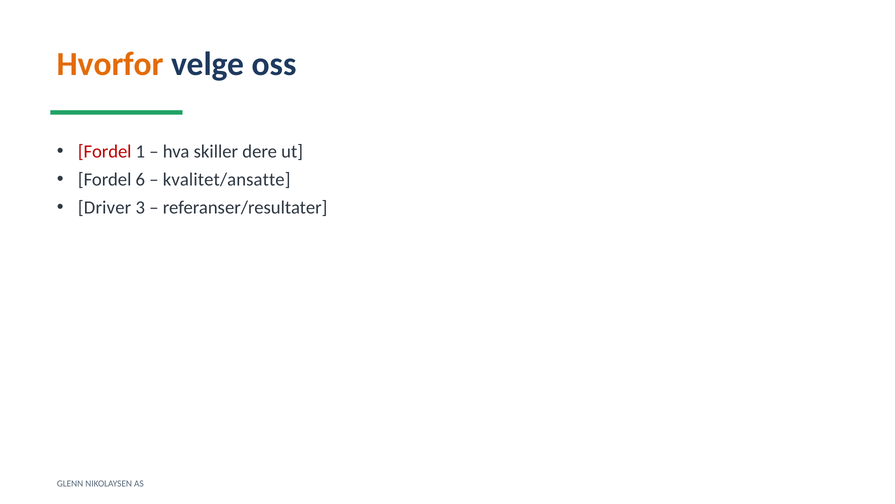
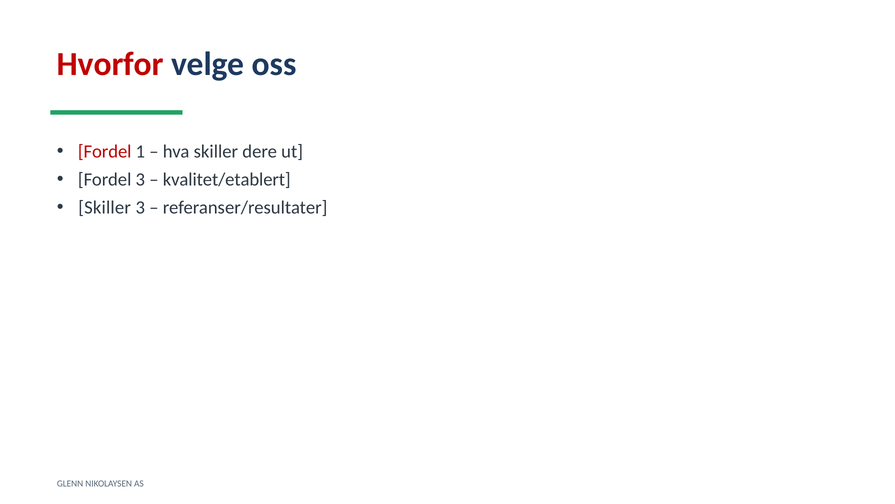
Hvorfor colour: orange -> red (110, 64)
Fordel 6: 6 -> 3 (140, 180)
kvalitet/ansatte: kvalitet/ansatte -> kvalitet/etablert (227, 180)
Driver: Driver -> Skiller (105, 208)
